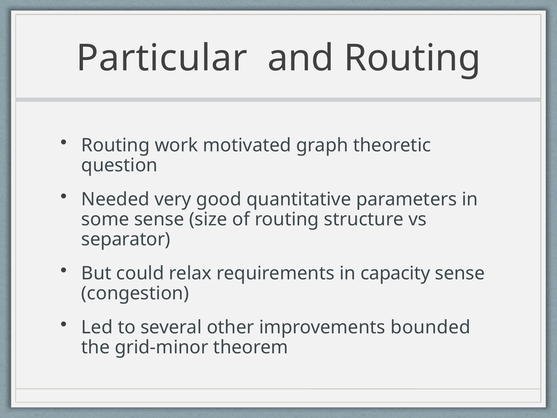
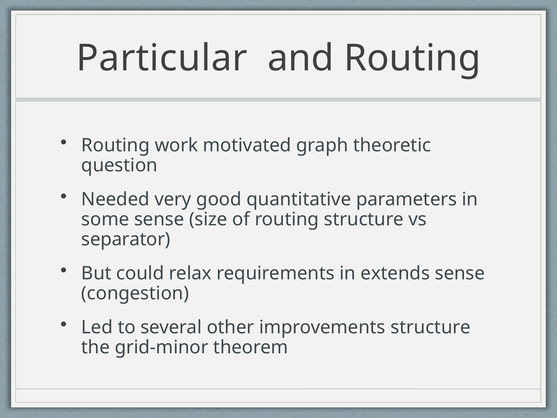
capacity: capacity -> extends (395, 273)
improvements bounded: bounded -> structure (431, 327)
